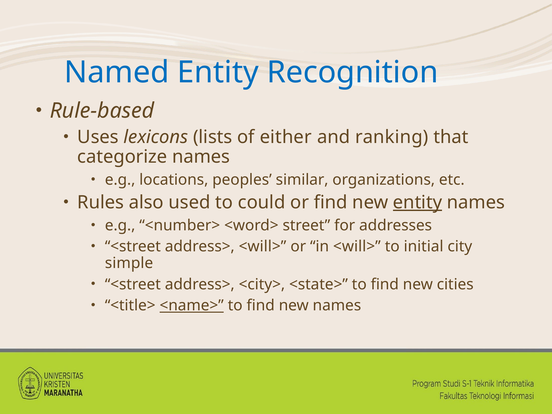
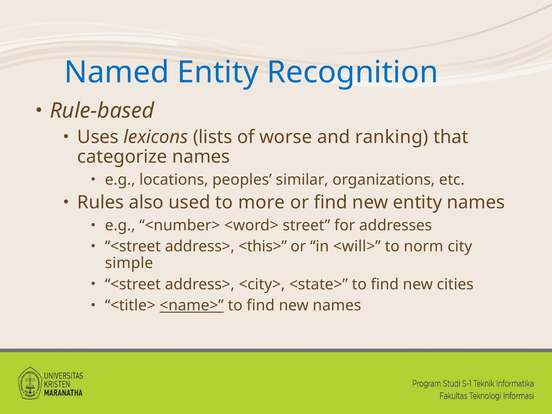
either: either -> worse (286, 137)
could: could -> more (262, 202)
entity underline: present -> none (418, 202)
address> <will>: <will> -> <this> (263, 247)
initial: initial -> norm (424, 247)
